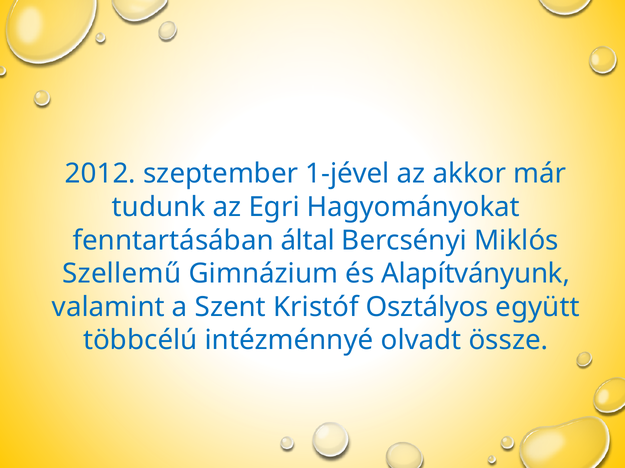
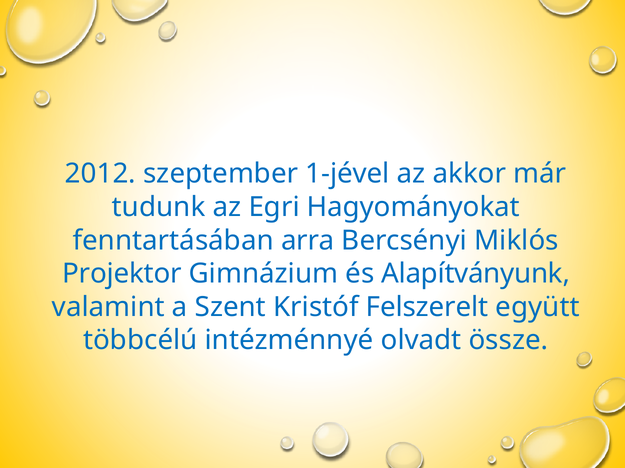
által: által -> arra (308, 241)
Szellemű: Szellemű -> Projektor (122, 274)
Osztályos: Osztályos -> Felszerelt (427, 307)
